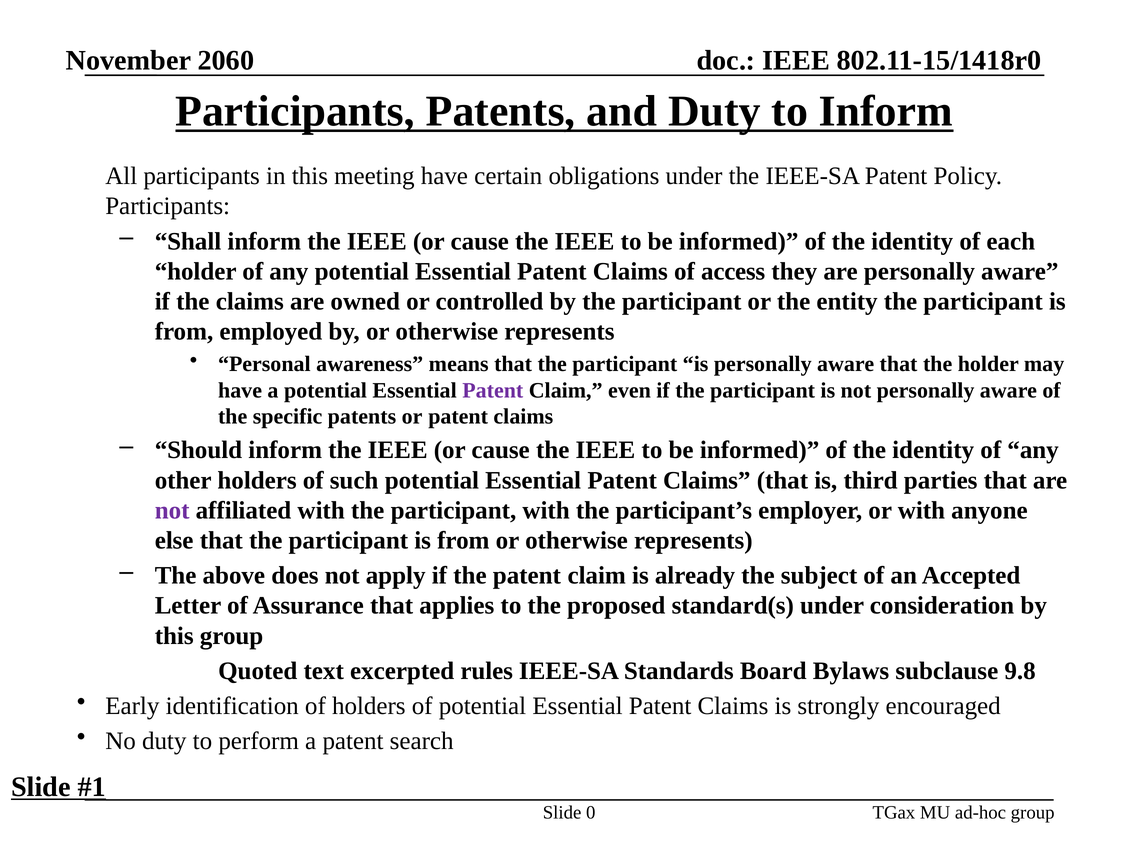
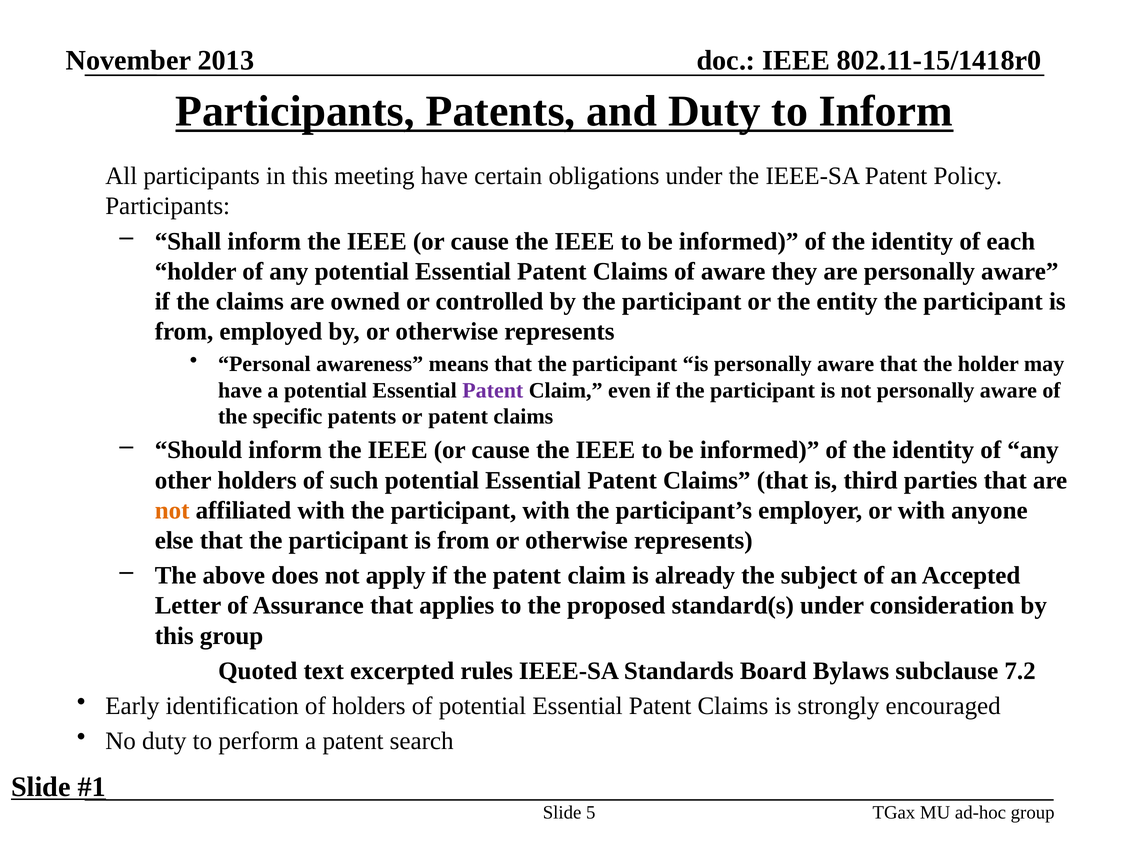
2060: 2060 -> 2013 (226, 60)
of access: access -> aware (733, 271)
not colour: purple -> orange (172, 510)
9.8: 9.8 -> 7.2 (1020, 671)
0: 0 -> 5 (591, 812)
